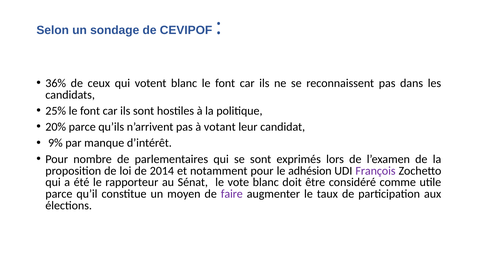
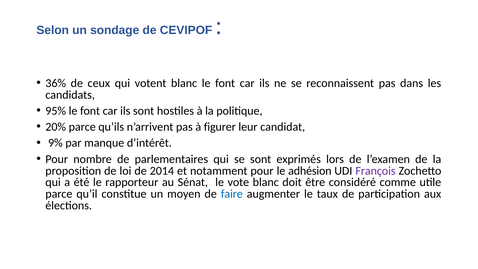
25%: 25% -> 95% (56, 111)
votant: votant -> figurer (220, 127)
faire colour: purple -> blue (232, 194)
